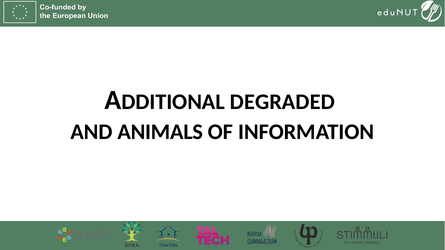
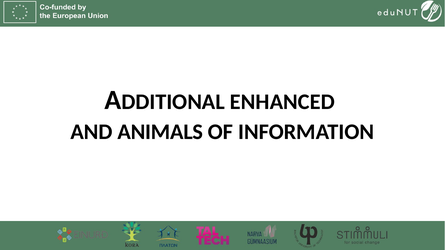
DEGRADED: DEGRADED -> ENHANCED (282, 102)
